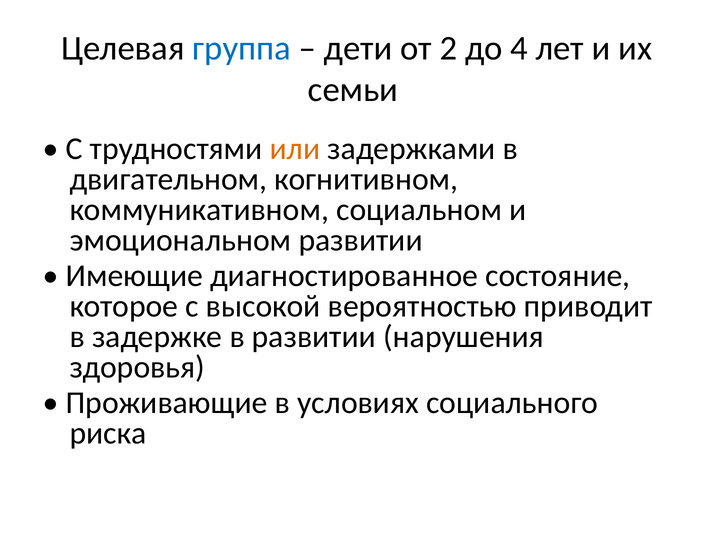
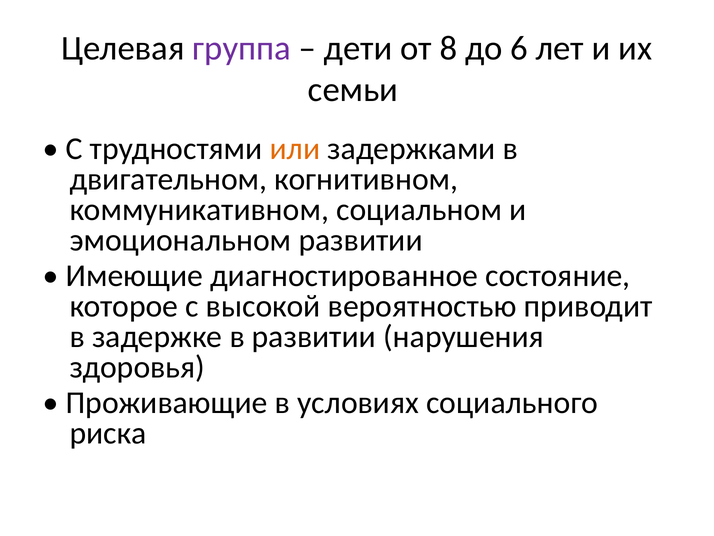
группа colour: blue -> purple (242, 48)
2: 2 -> 8 (448, 48)
4: 4 -> 6 (519, 48)
